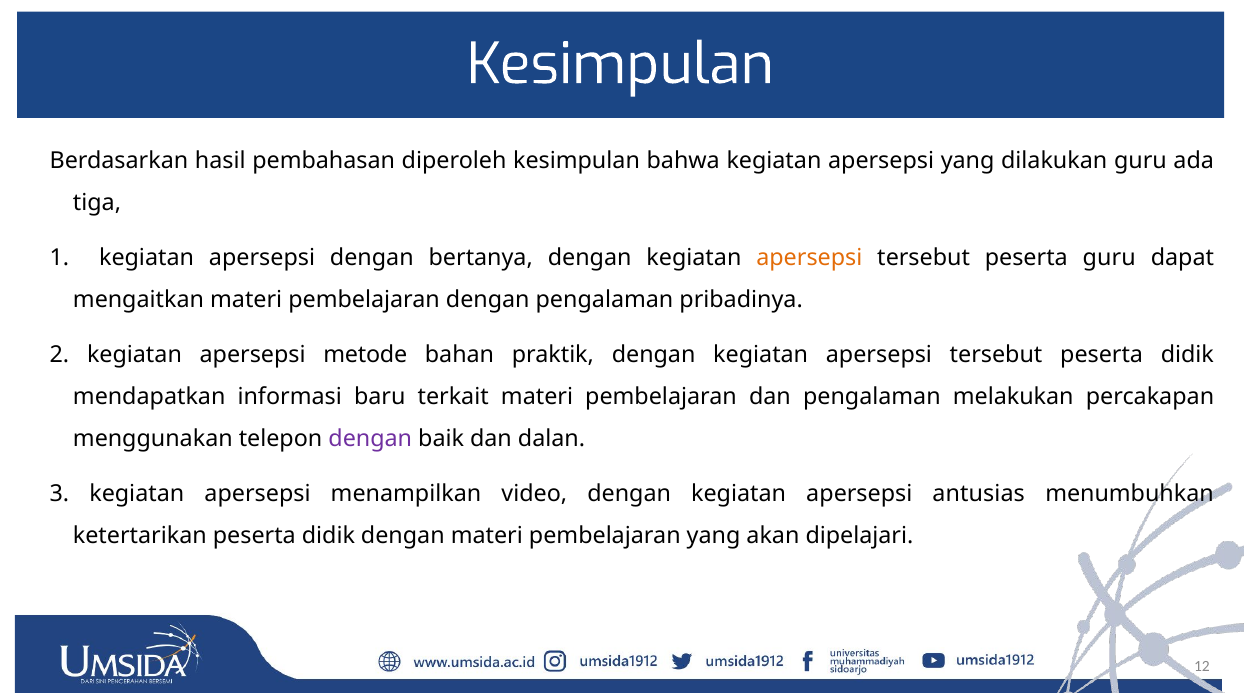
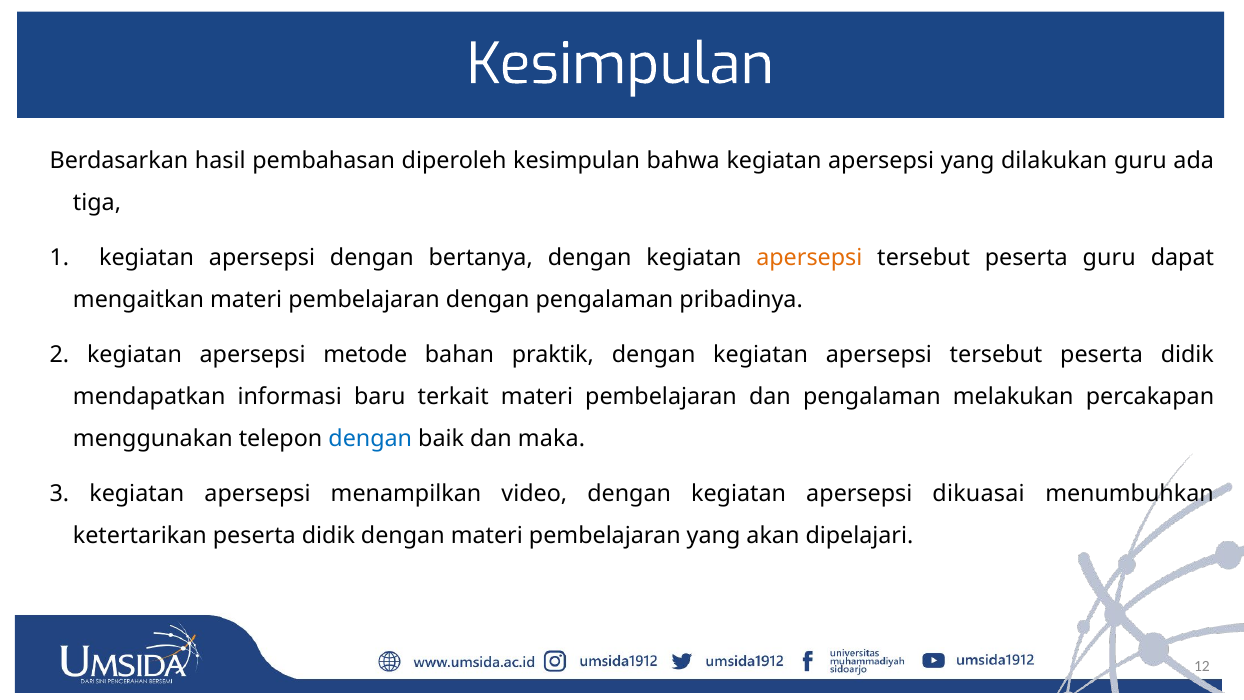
dengan colour: purple -> blue (370, 439)
dalan: dalan -> maka (552, 439)
antusias: antusias -> dikuasai (979, 493)
